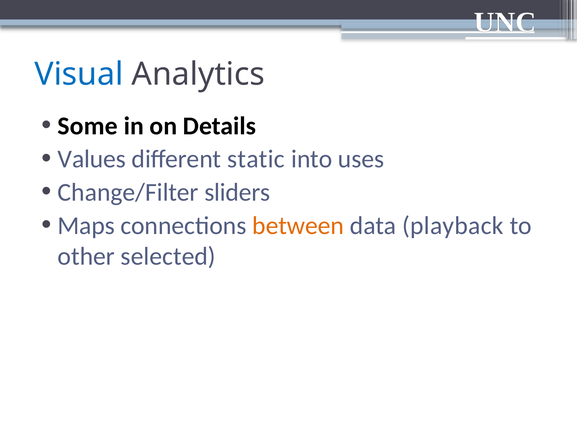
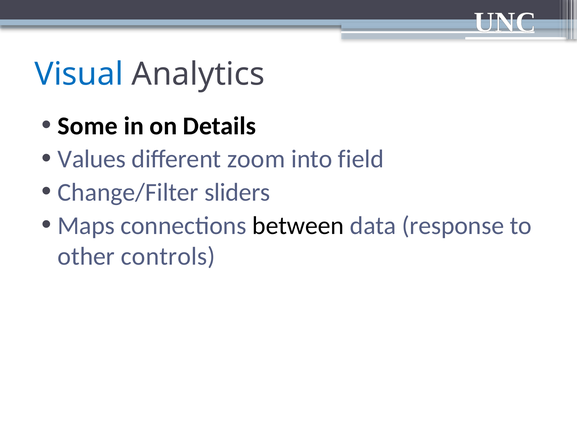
static: static -> zoom (256, 159)
uses: uses -> field (361, 159)
between colour: orange -> black (298, 225)
playback: playback -> response (453, 225)
selected: selected -> controls (168, 256)
